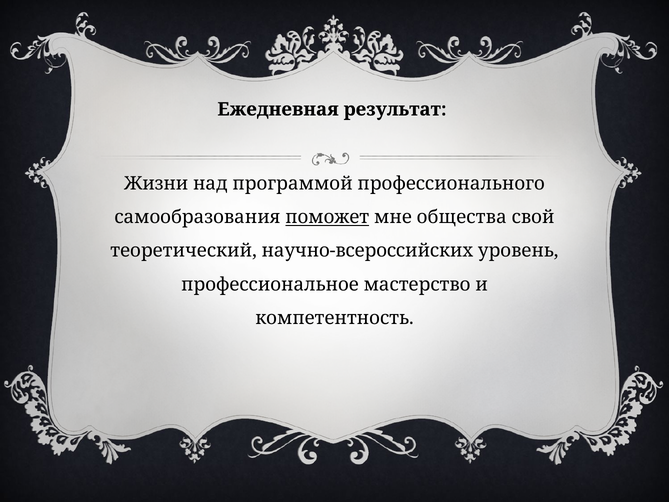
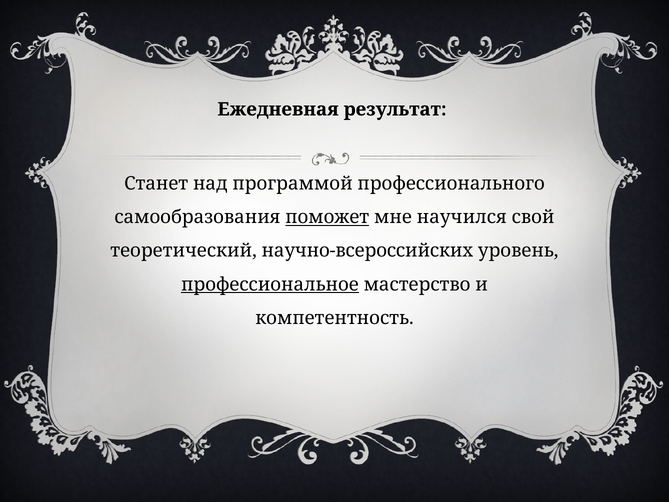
Жизни: Жизни -> Станет (156, 184)
общества: общества -> научился (462, 217)
профессиональное underline: none -> present (270, 284)
